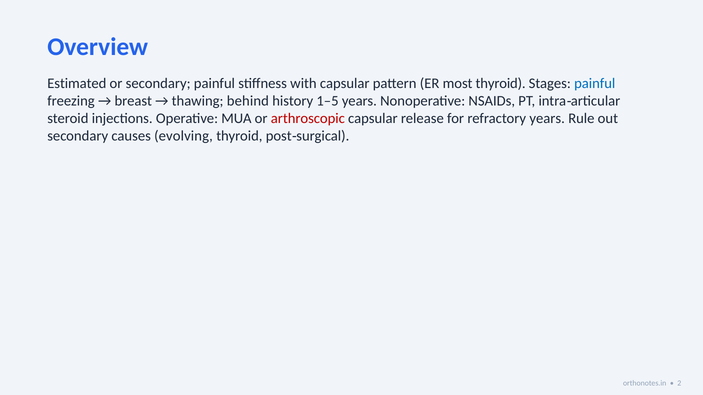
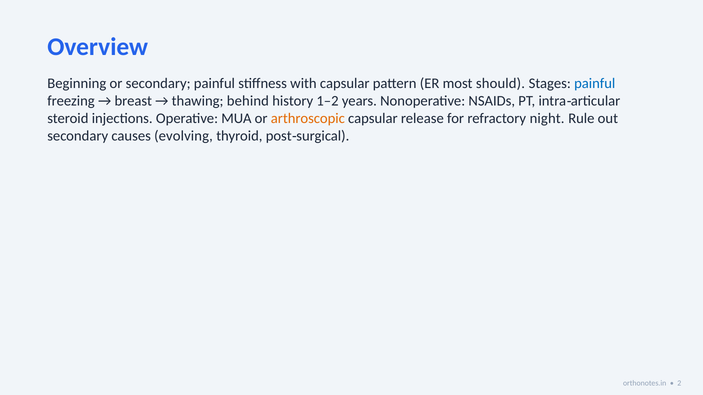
Estimated: Estimated -> Beginning (77, 84)
most thyroid: thyroid -> should (500, 84)
1–5: 1–5 -> 1–2 (328, 101)
arthroscopic colour: red -> orange (308, 119)
refractory years: years -> night (547, 119)
